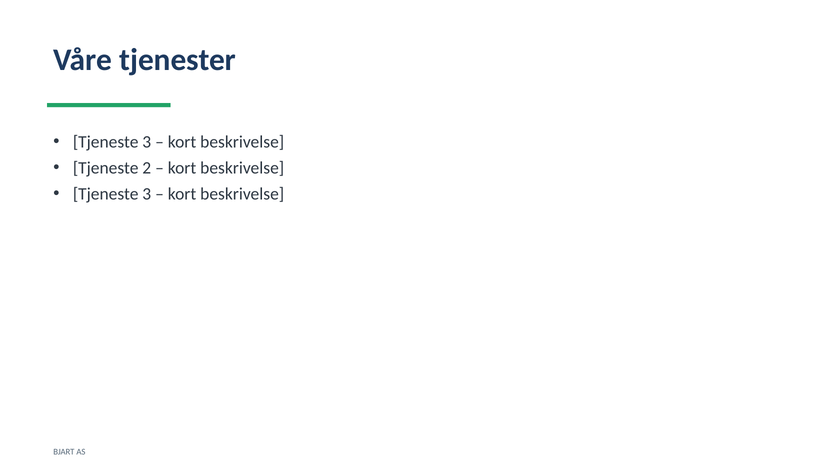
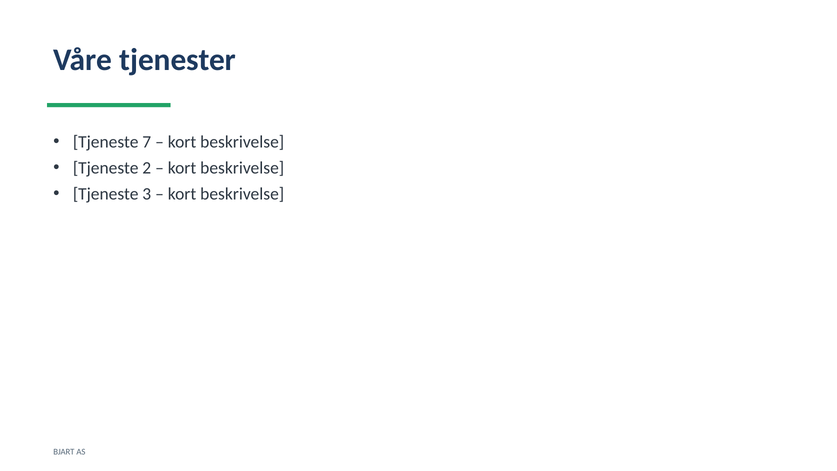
3: 3 -> 7 (147, 142)
